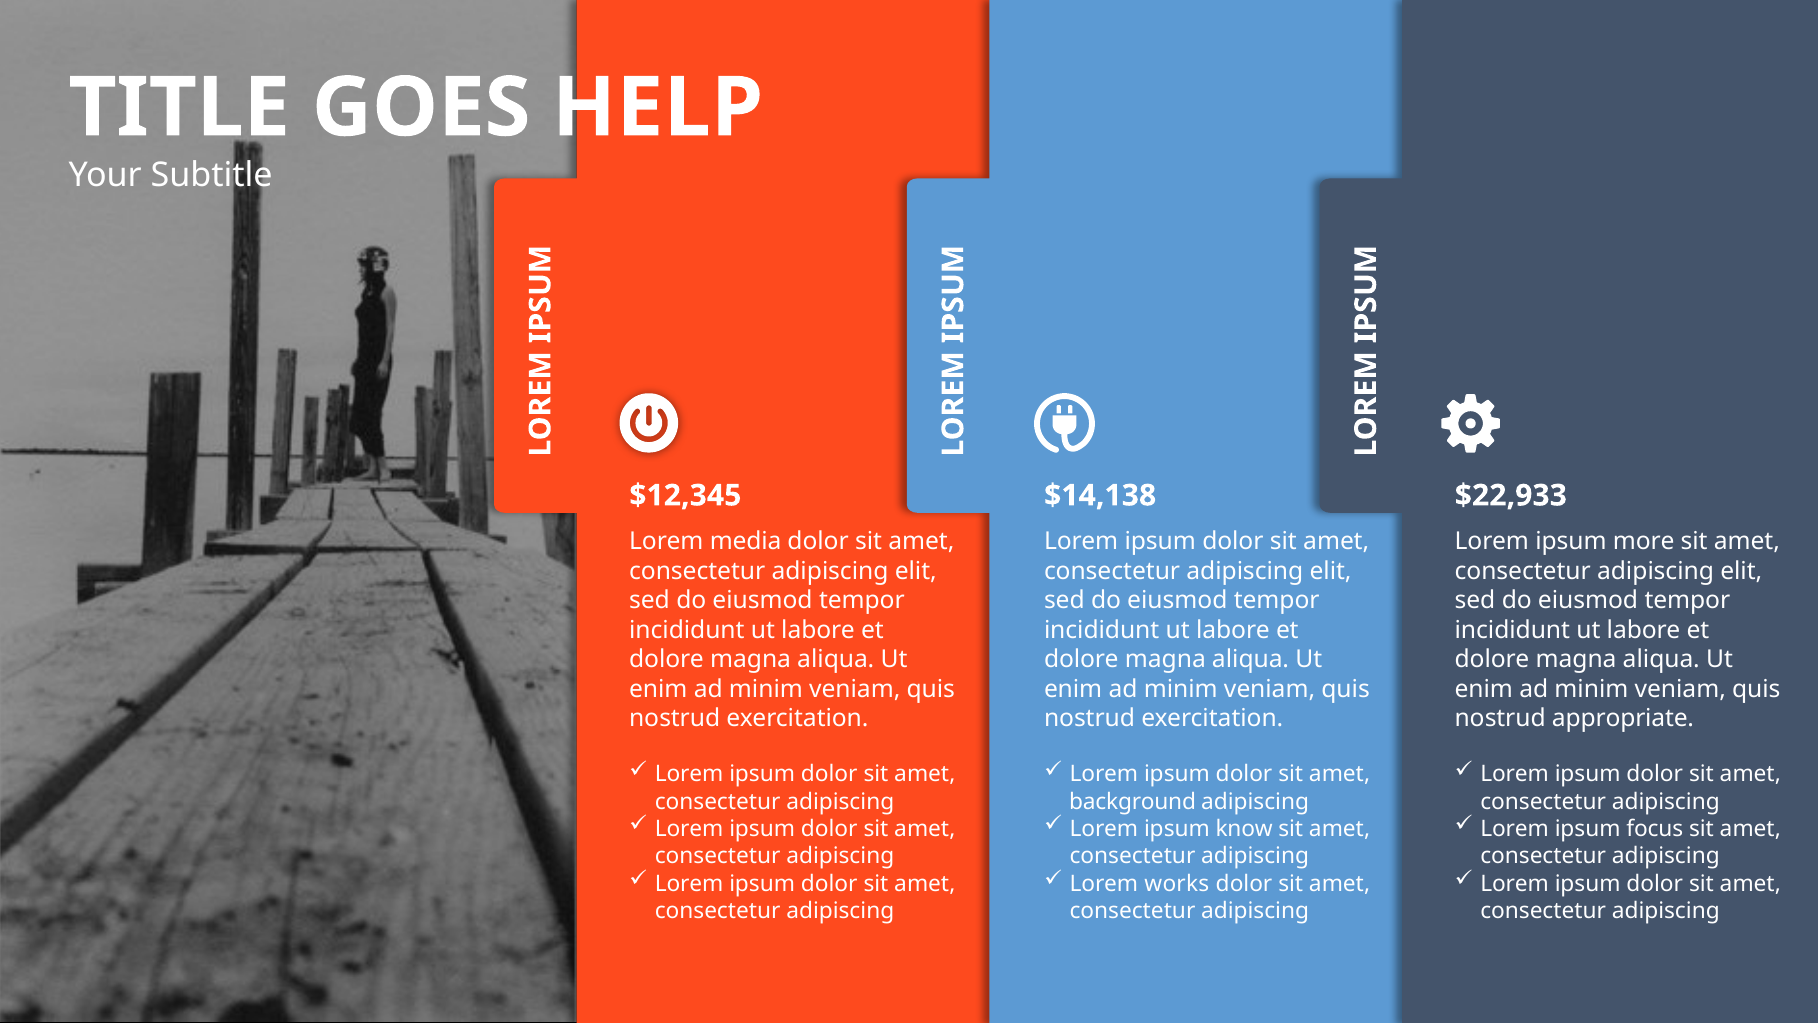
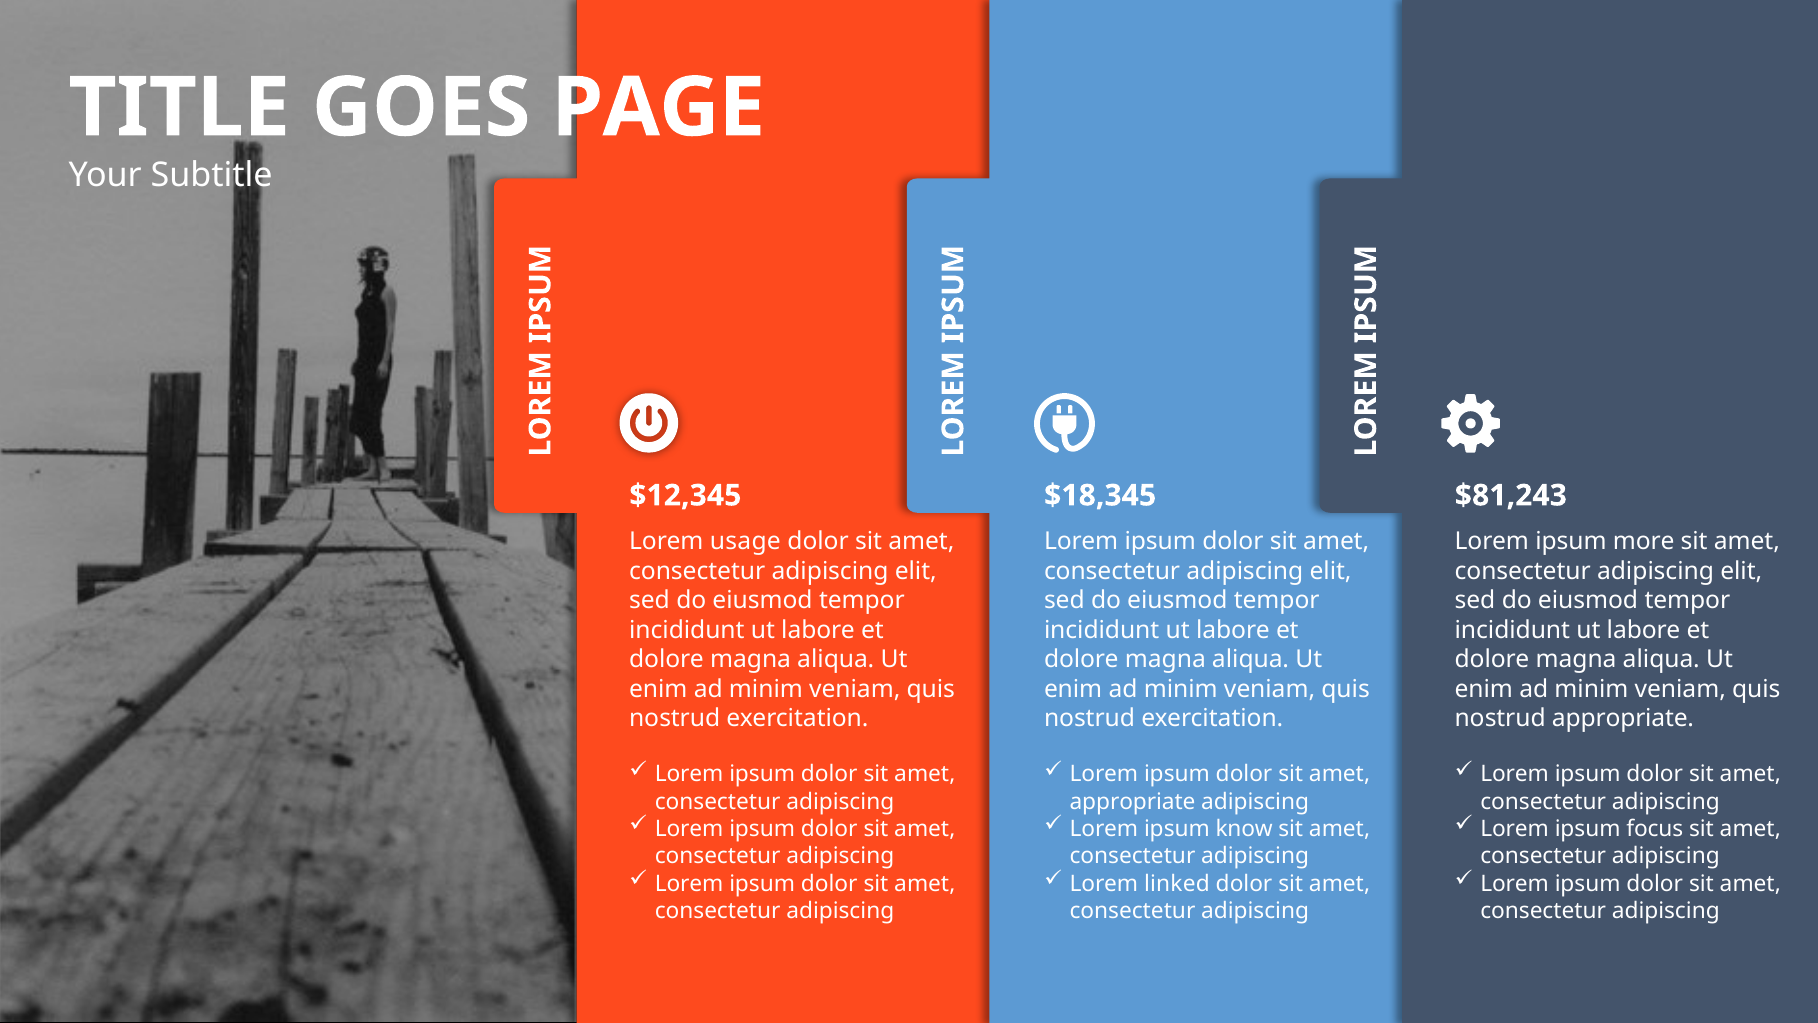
HELP: HELP -> PAGE (658, 108)
$14,138: $14,138 -> $18,345 (1100, 495)
$22,933: $22,933 -> $81,243 (1511, 495)
media: media -> usage (745, 541)
background: background -> appropriate (1133, 801)
works: works -> linked (1177, 883)
